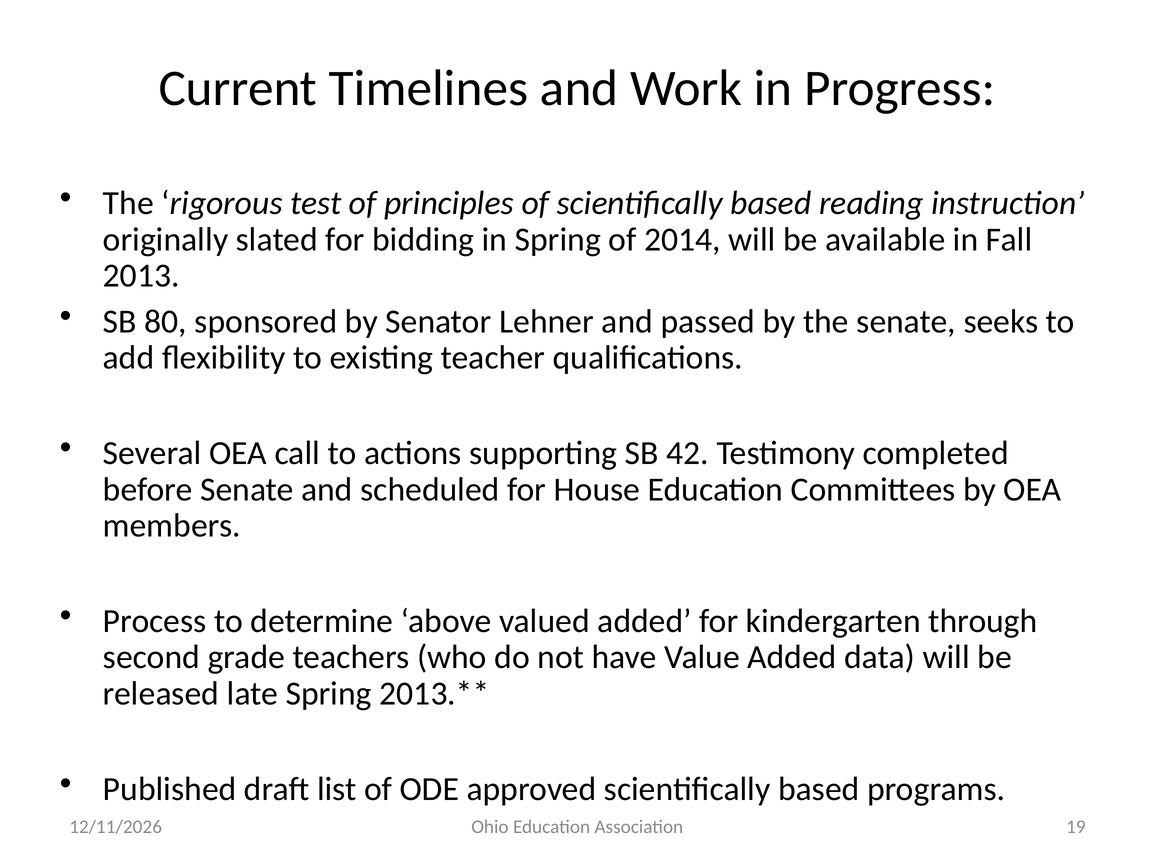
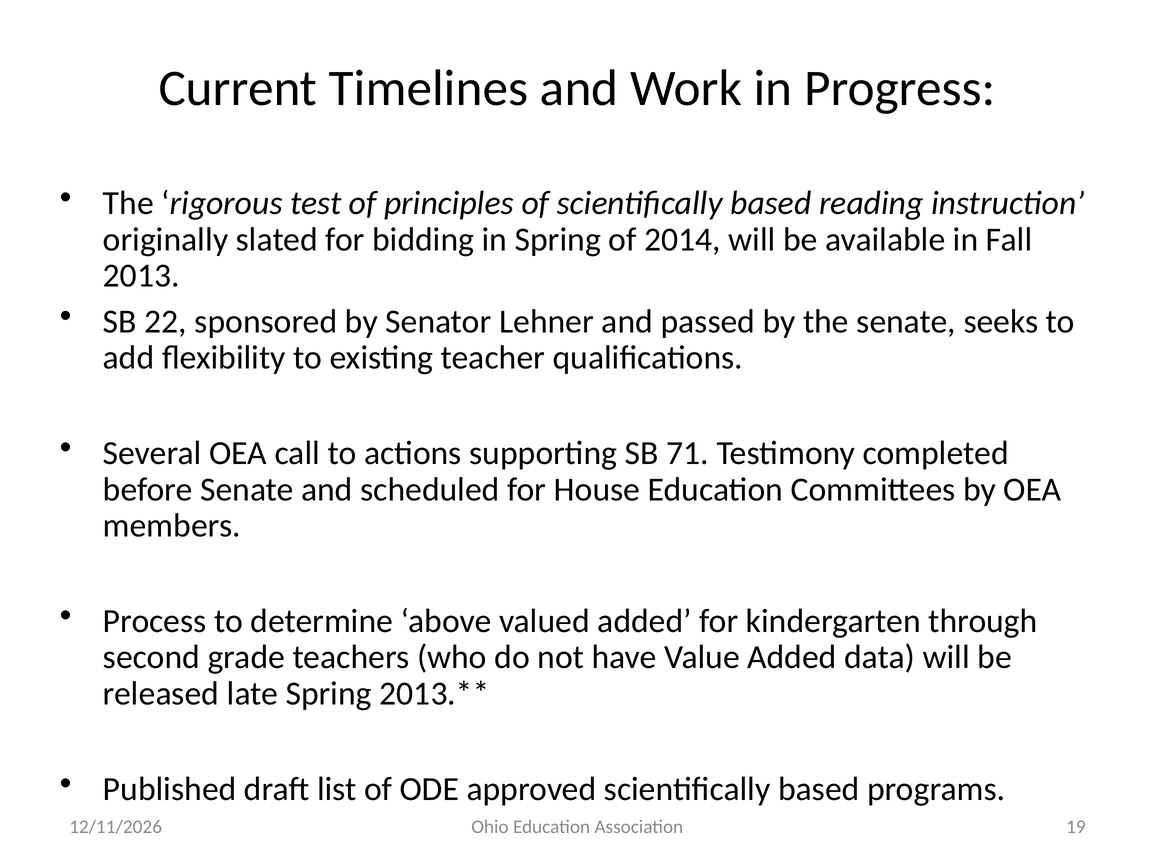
80: 80 -> 22 (166, 322)
42: 42 -> 71 (688, 453)
